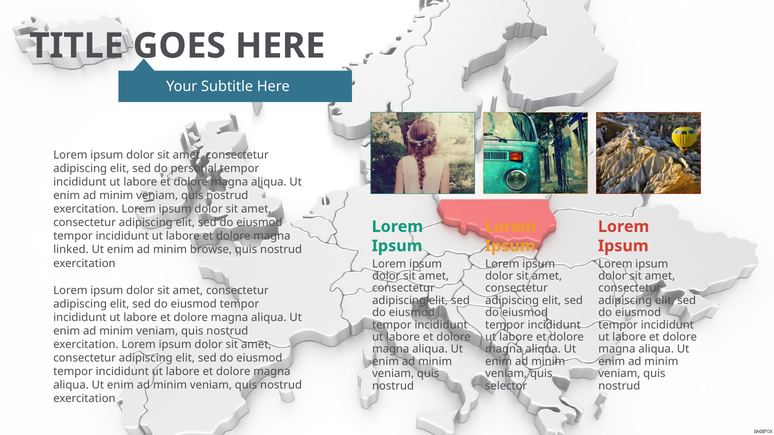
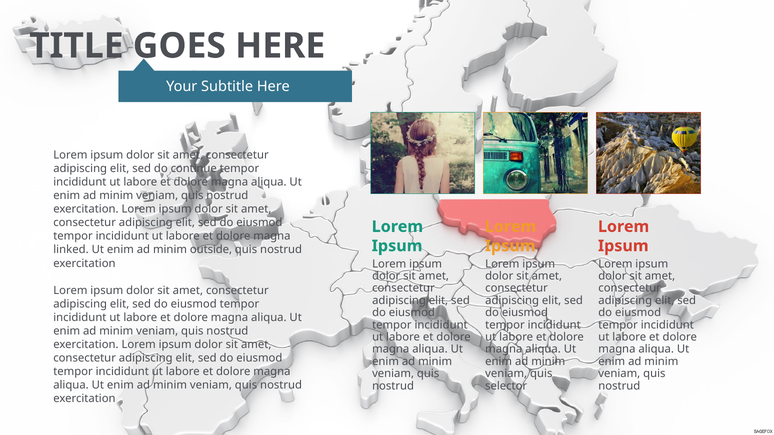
personal: personal -> continue (194, 169)
browse: browse -> outside (211, 250)
